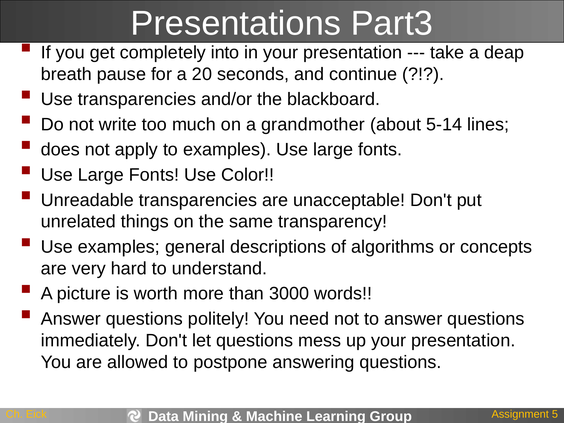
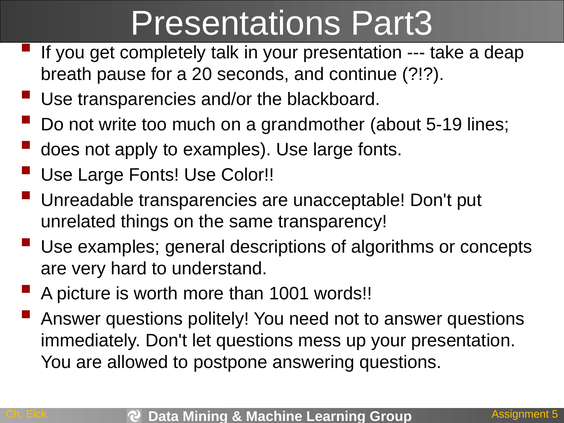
into: into -> talk (225, 52)
5-14: 5-14 -> 5-19 (444, 124)
3000: 3000 -> 1001 (289, 294)
